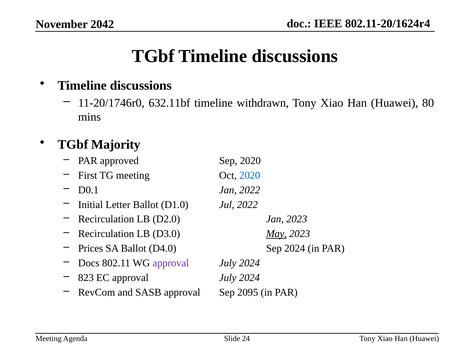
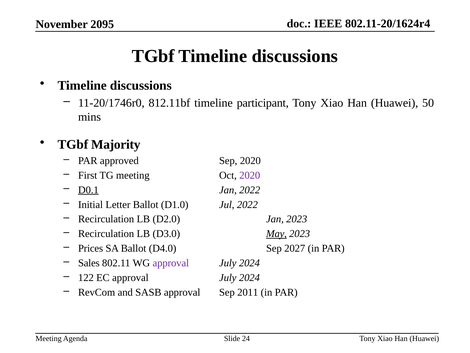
2042: 2042 -> 2095 (102, 24)
632.11bf: 632.11bf -> 812.11bf (169, 103)
withdrawn: withdrawn -> participant (263, 103)
80: 80 -> 50 (428, 103)
2020 colour: blue -> purple (250, 175)
D0.1 underline: none -> present (88, 190)
Sep 2024: 2024 -> 2027 (295, 248)
Docs: Docs -> Sales (89, 263)
823: 823 -> 122 (86, 277)
2095: 2095 -> 2011 (248, 292)
